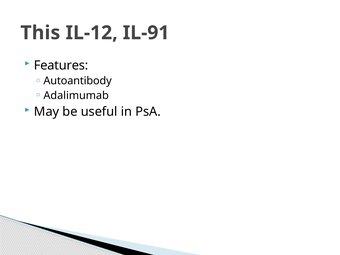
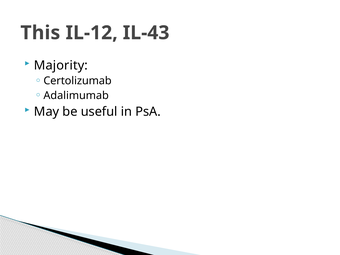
IL-91: IL-91 -> IL-43 (146, 33)
Features: Features -> Majority (61, 65)
Autoantibody: Autoantibody -> Certolizumab (78, 81)
